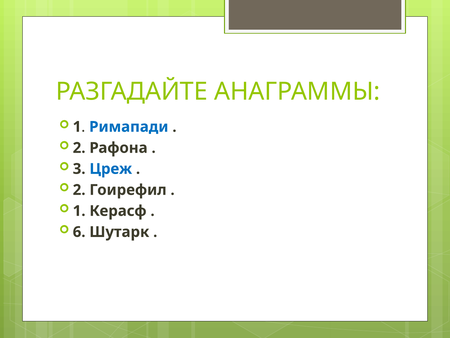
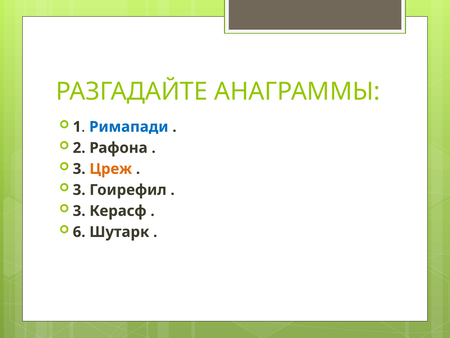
Цреж colour: blue -> orange (111, 169)
2: 2 -> 3 (79, 190)
1: 1 -> 3 (79, 211)
